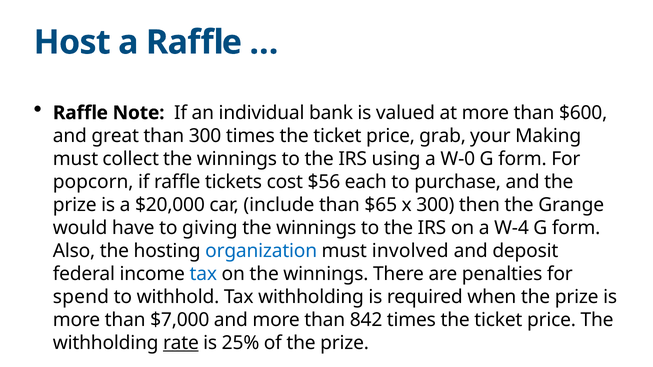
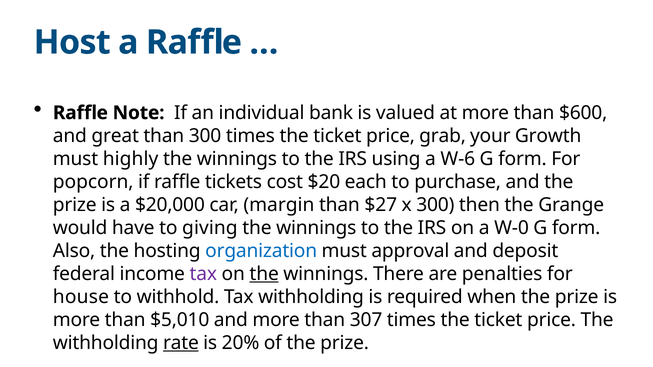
Making: Making -> Growth (548, 136)
collect: collect -> highly (131, 159)
W-0: W-0 -> W-6 (458, 159)
$56: $56 -> $20 (324, 182)
include: include -> margin (279, 205)
$65: $65 -> $27 (381, 205)
W-4: W-4 -> W-0 (512, 228)
involved: involved -> approval (410, 251)
tax colour: blue -> purple (203, 274)
the underline: none -> present (264, 274)
spend: spend -> house (81, 297)
$7,000: $7,000 -> $5,010 (180, 320)
842: 842 -> 307 (366, 320)
25%: 25% -> 20% (241, 343)
